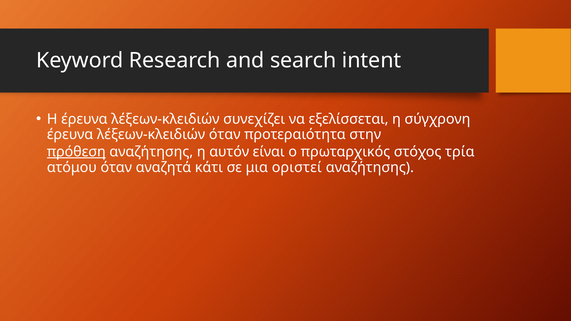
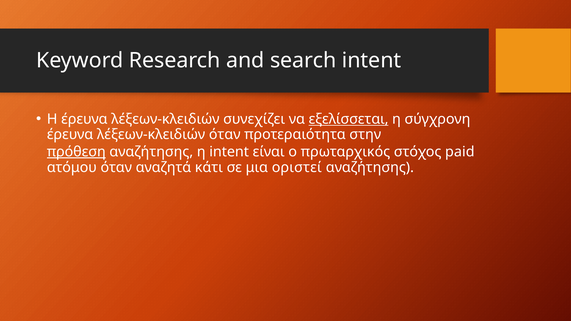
εξελίσσεται underline: none -> present (349, 119)
η αυτόν: αυτόν -> intent (229, 152)
τρία: τρία -> paid (460, 152)
